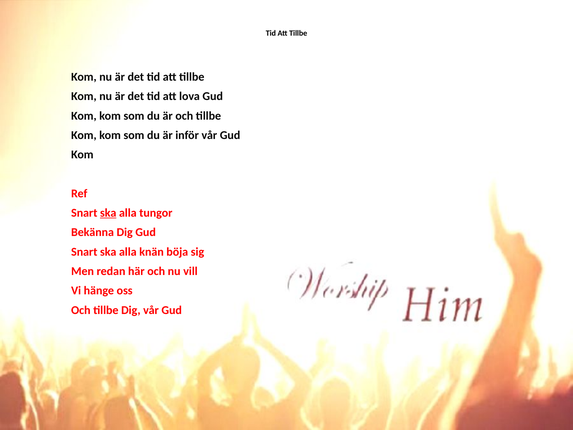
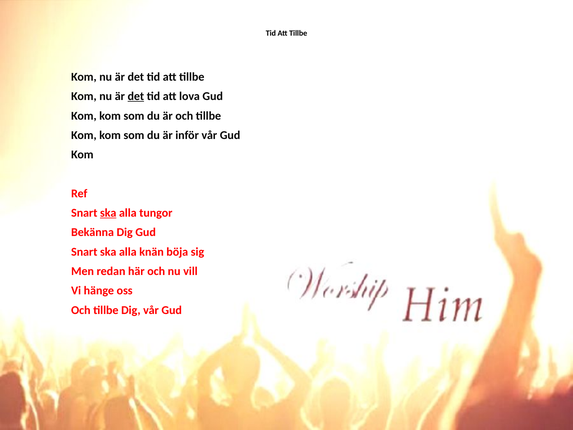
det underline: none -> present (136, 96)
